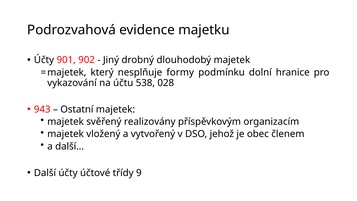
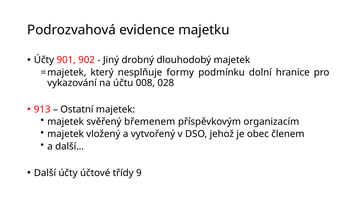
538: 538 -> 008 (145, 83)
943: 943 -> 913 (42, 109)
realizovány: realizovány -> břemenem (150, 122)
